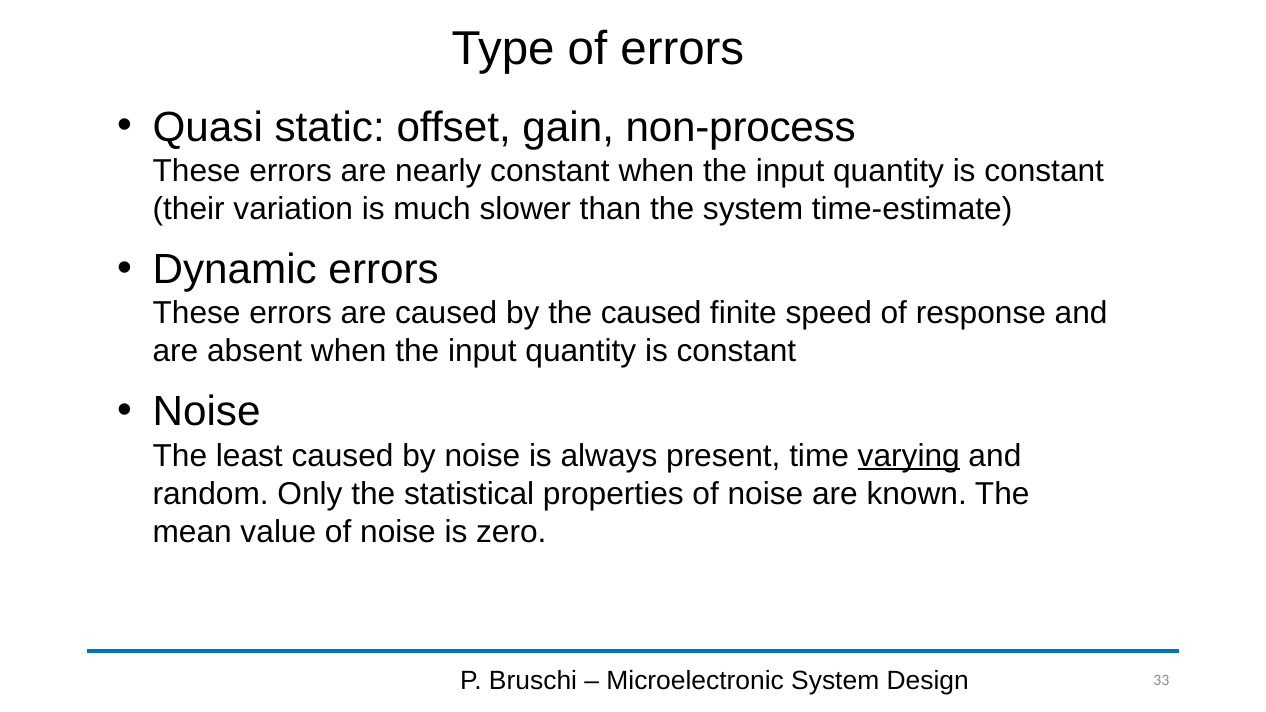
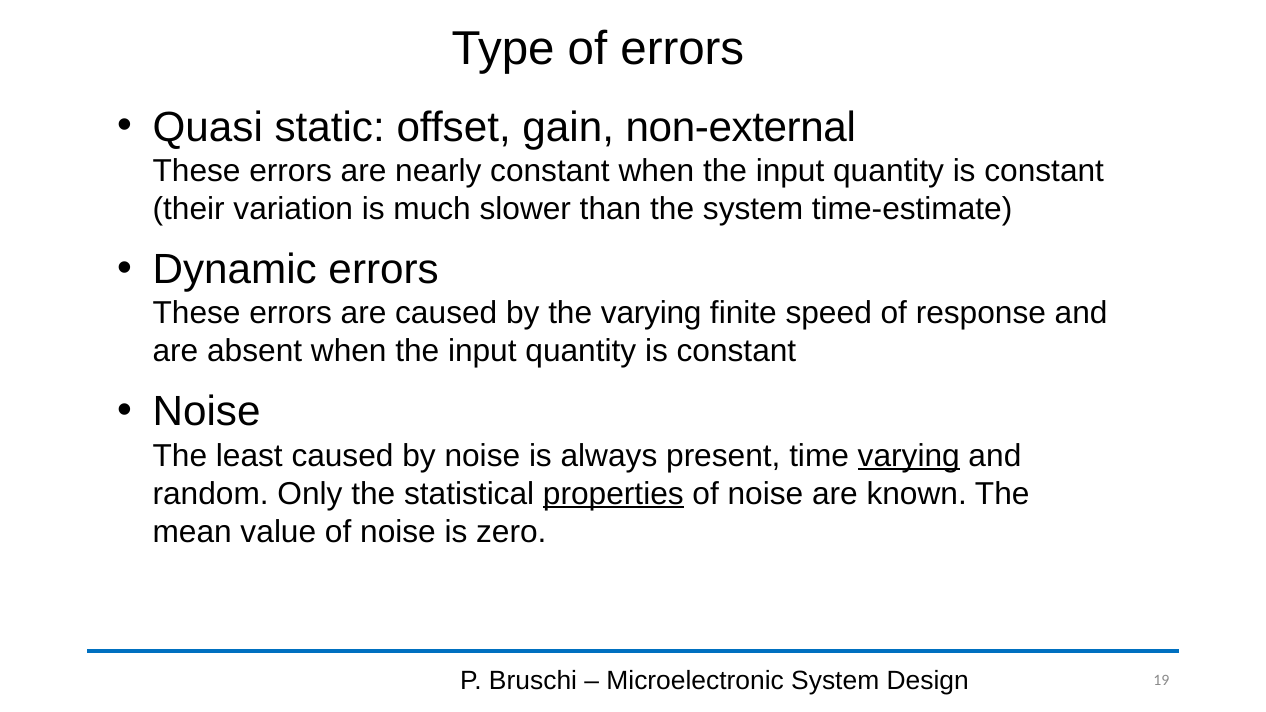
non-process: non-process -> non-external (741, 127)
the caused: caused -> varying (651, 313)
properties underline: none -> present (613, 494)
33: 33 -> 19 (1161, 680)
